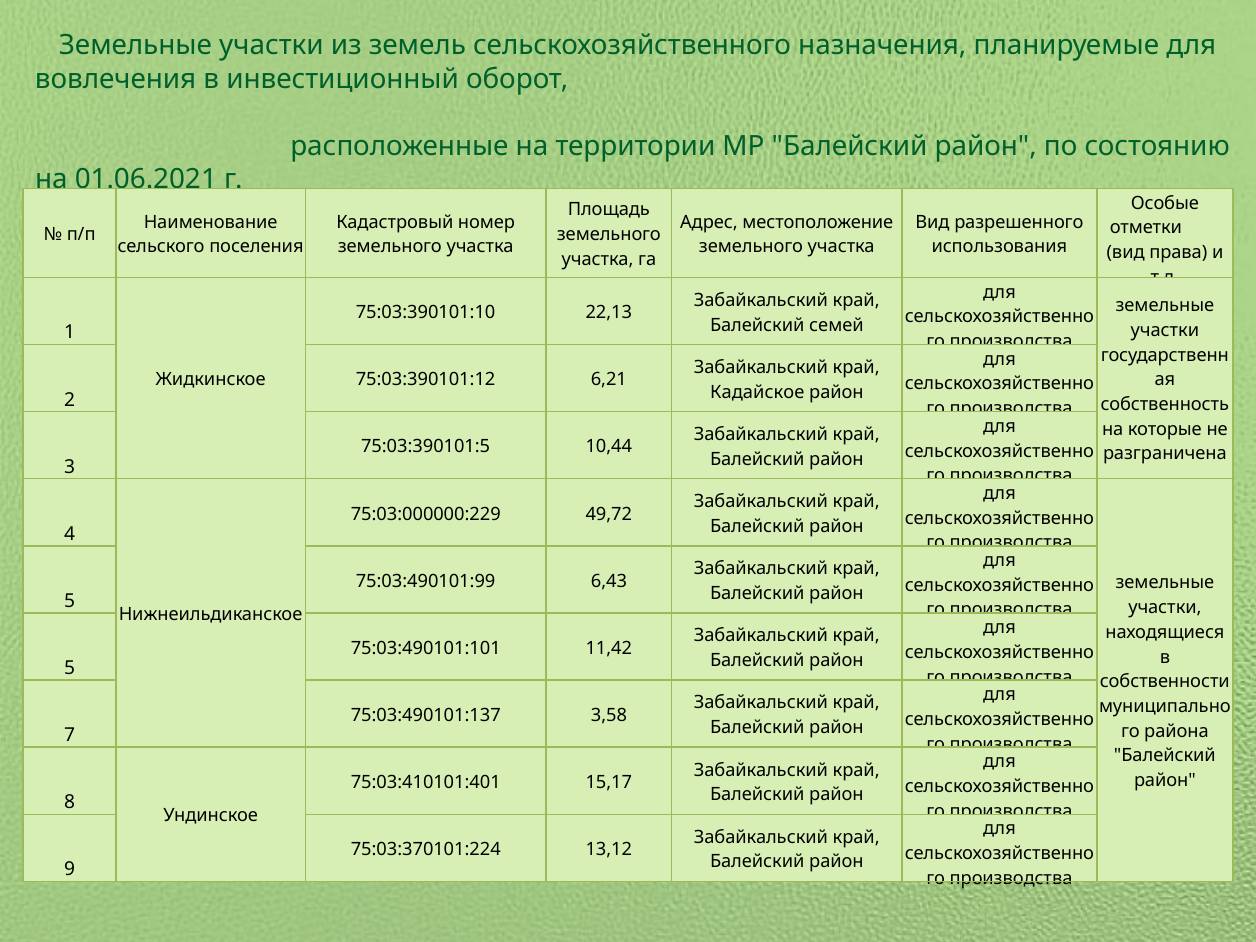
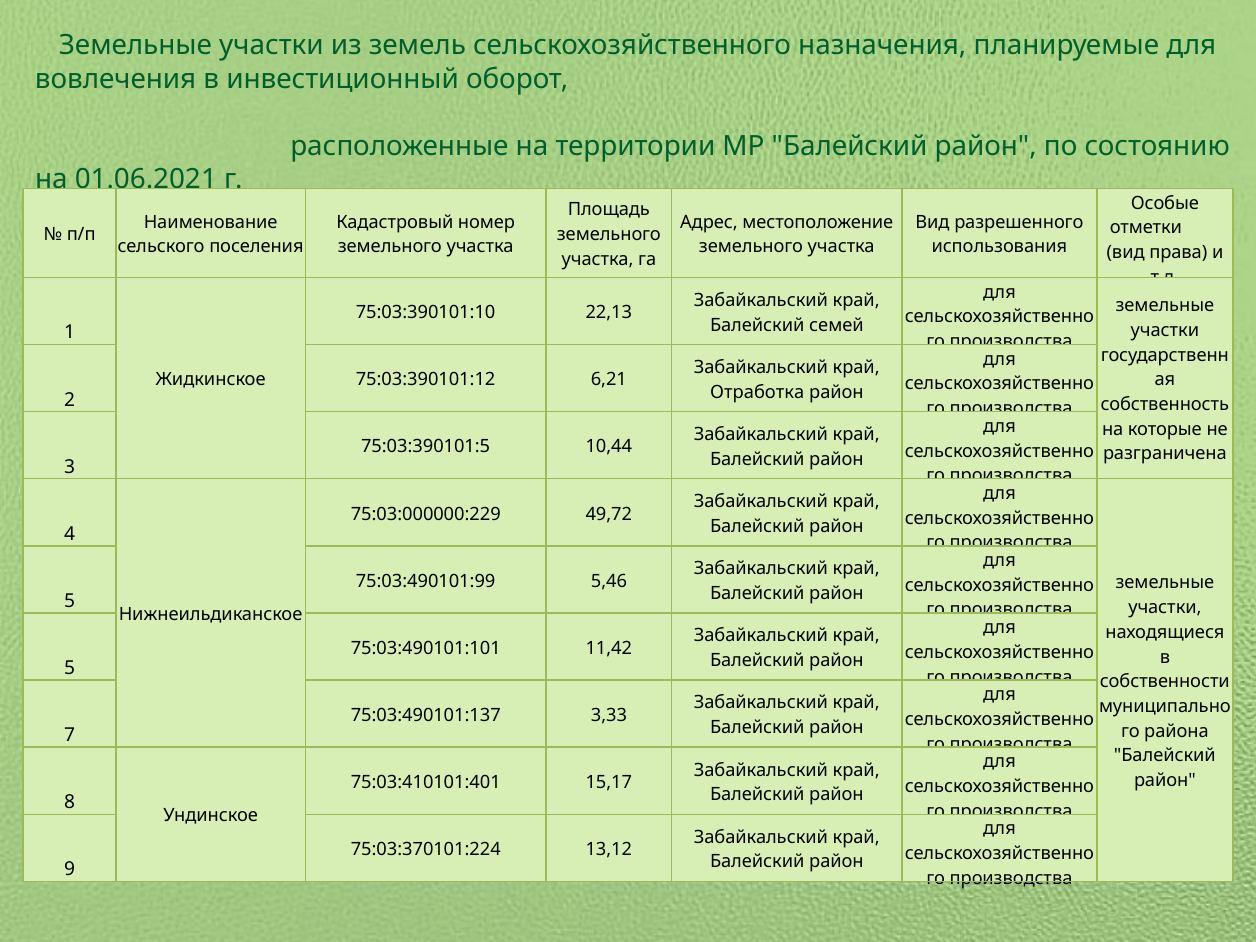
Кадайское: Кадайское -> Отработка (757, 392)
6,43: 6,43 -> 5,46 (609, 581)
3,58: 3,58 -> 3,33 (609, 715)
